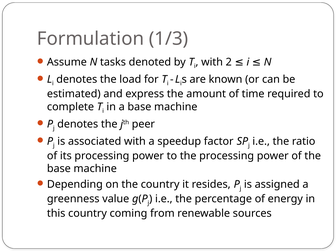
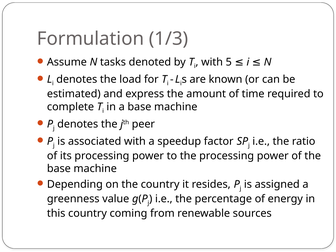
2: 2 -> 5 (229, 62)
